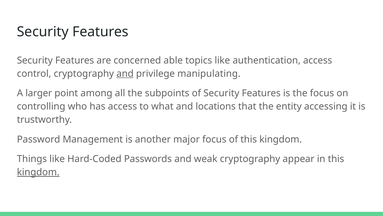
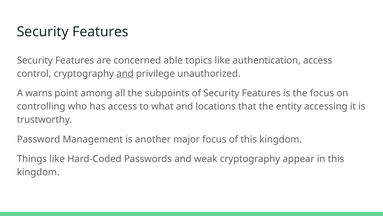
manipulating: manipulating -> unauthorized (209, 73)
larger: larger -> warns (39, 93)
kingdom underline: present -> none (38, 172)
